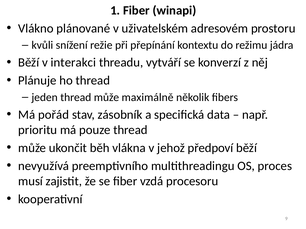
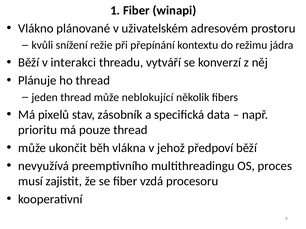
maximálně: maximálně -> neblokující (148, 97)
pořád: pořád -> pixelů (54, 115)
